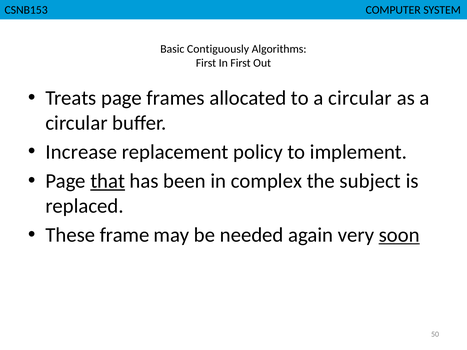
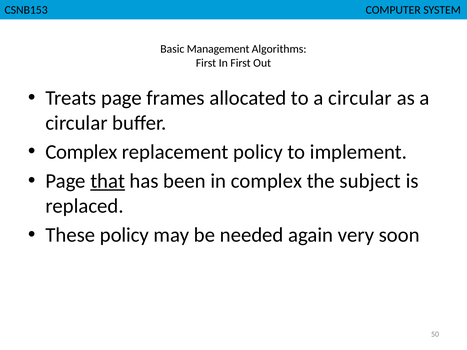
Contiguously: Contiguously -> Management (218, 49)
Increase: Increase -> Complex (82, 152)
These frame: frame -> policy (125, 235)
soon underline: present -> none (399, 235)
